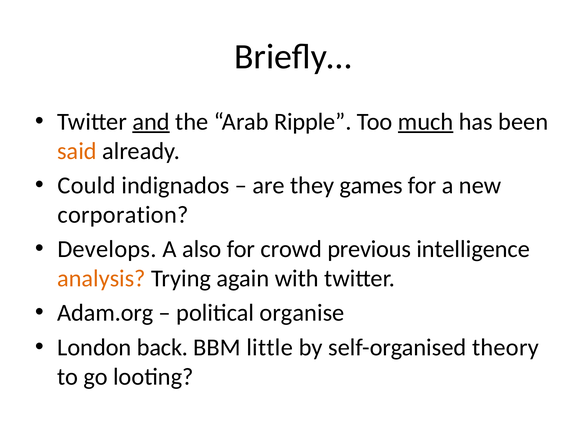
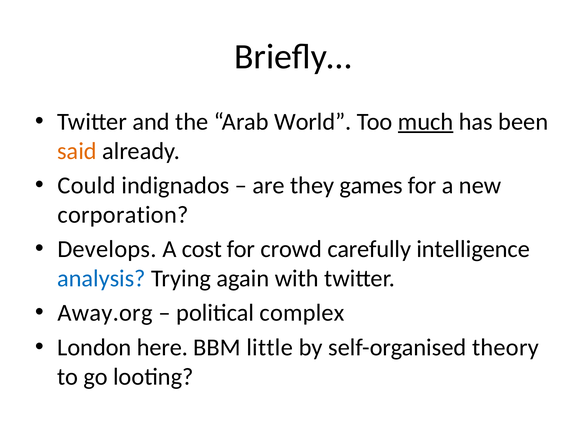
and underline: present -> none (151, 122)
Ripple: Ripple -> World (313, 122)
also: also -> cost (202, 249)
previous: previous -> carefully (369, 249)
analysis colour: orange -> blue (101, 279)
Adam.org: Adam.org -> Away.org (105, 313)
organise: organise -> complex (302, 313)
back: back -> here (162, 348)
